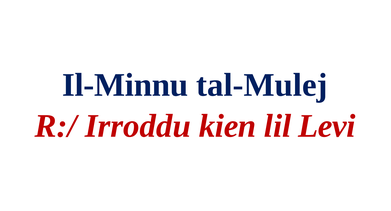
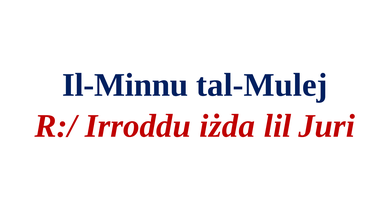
kien: kien -> iżda (227, 126)
Levi: Levi -> Juri (327, 126)
